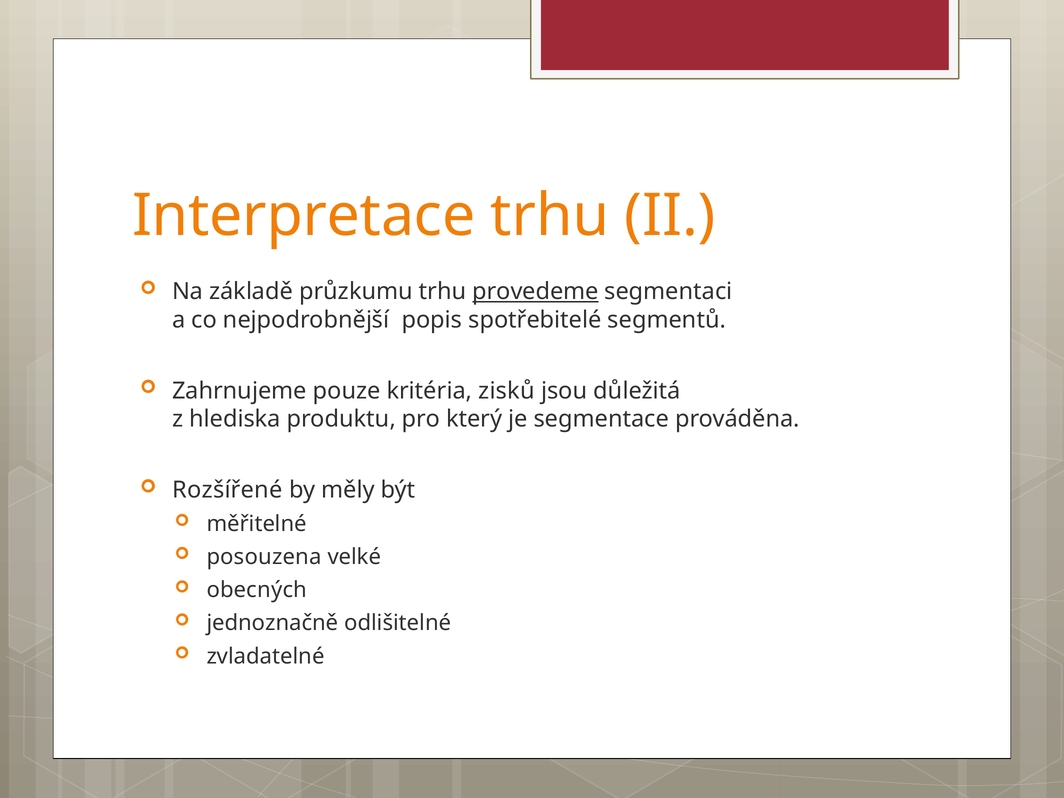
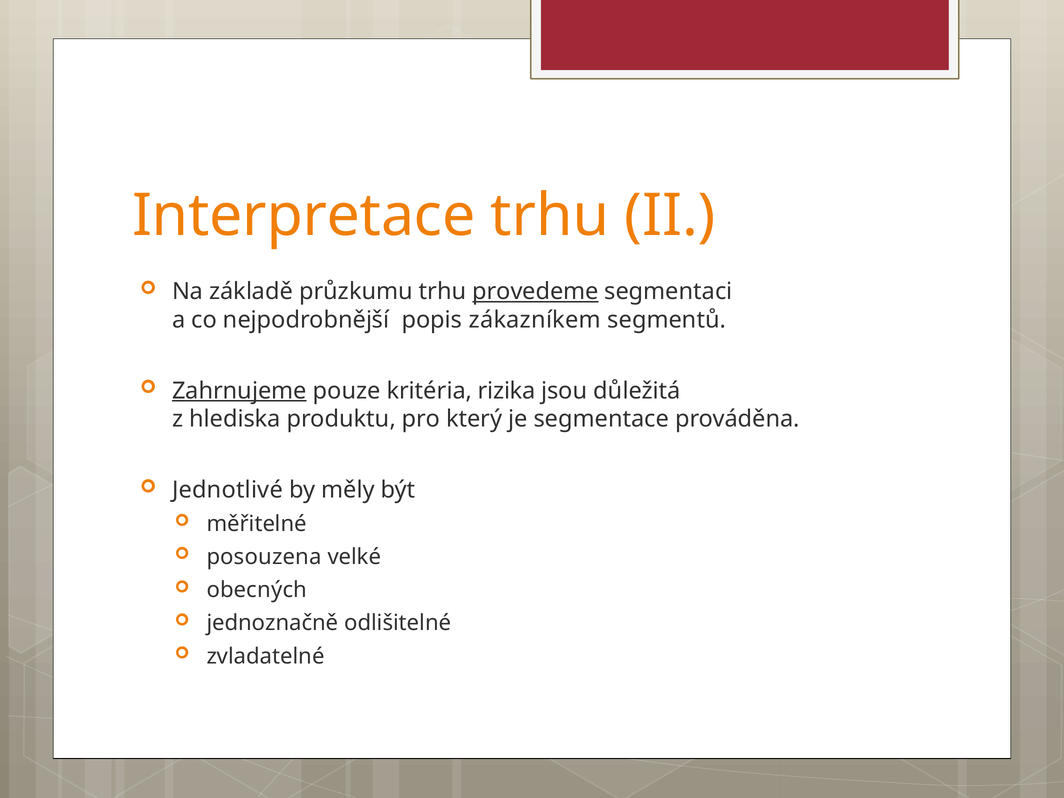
spotřebitelé: spotřebitelé -> zákazníkem (535, 320)
Zahrnujeme underline: none -> present (239, 391)
zisků: zisků -> rizika (507, 391)
Rozšířené: Rozšířené -> Jednotlivé (227, 490)
